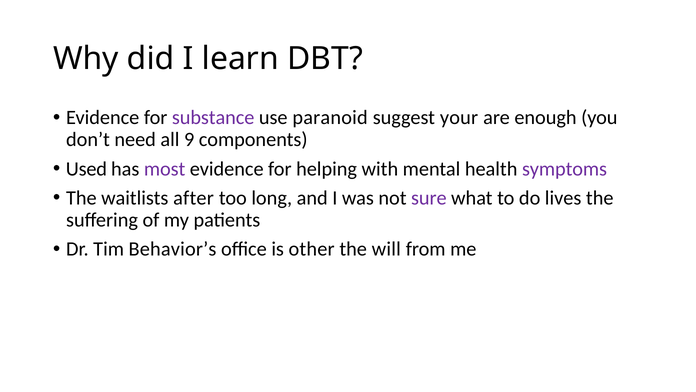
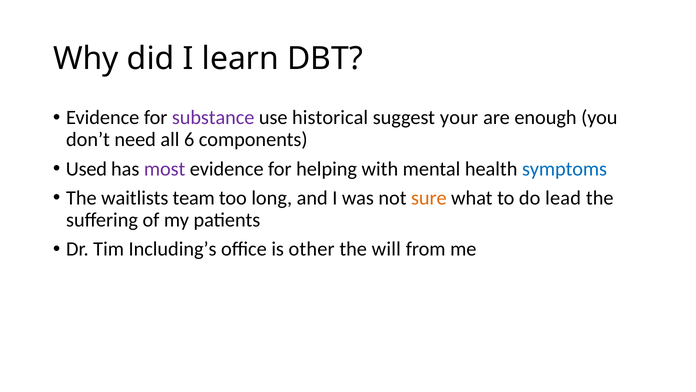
paranoid: paranoid -> historical (330, 118)
9: 9 -> 6 (189, 140)
symptoms colour: purple -> blue (565, 169)
after: after -> team (194, 198)
sure colour: purple -> orange (429, 198)
lives: lives -> lead (563, 198)
Behavior’s: Behavior’s -> Including’s (173, 249)
